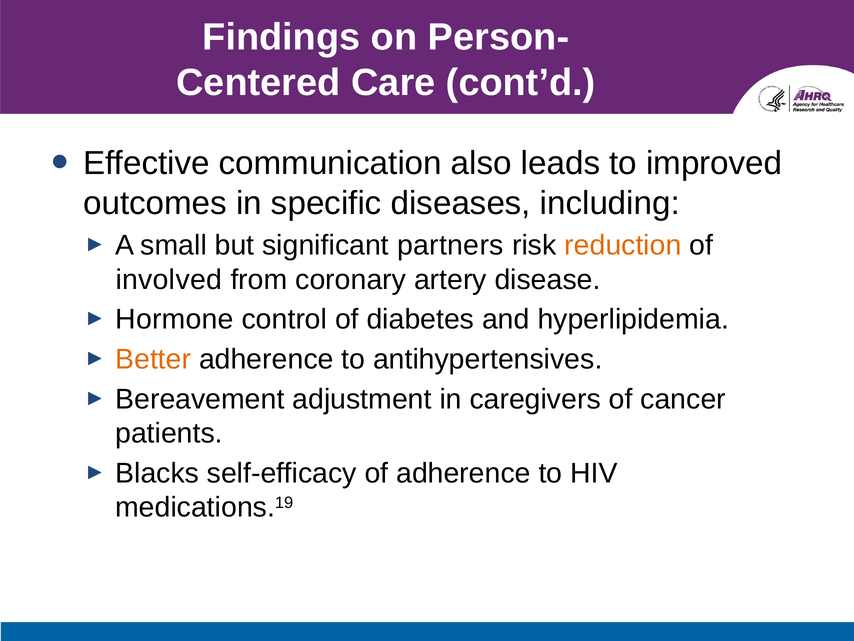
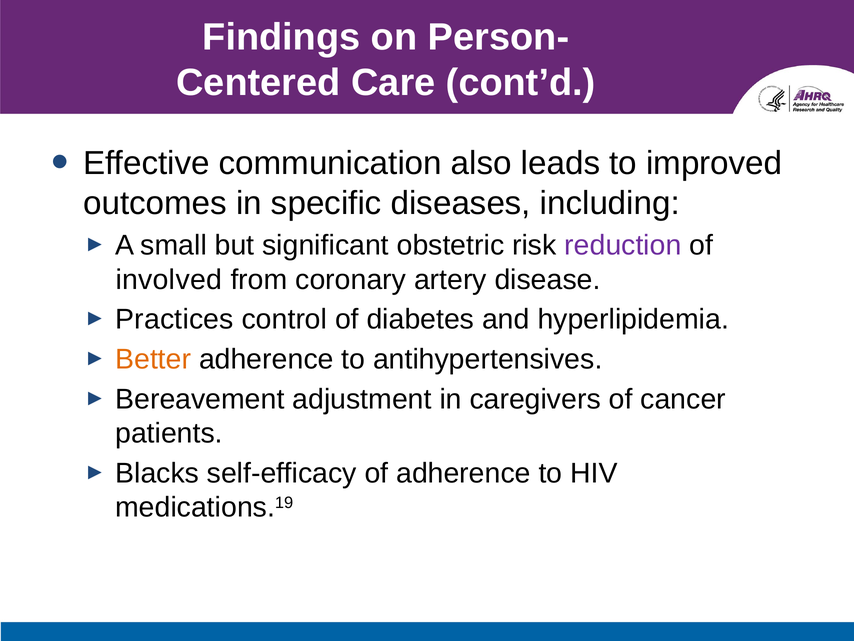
partners: partners -> obstetric (450, 245)
reduction colour: orange -> purple (623, 245)
Hormone: Hormone -> Practices (174, 319)
